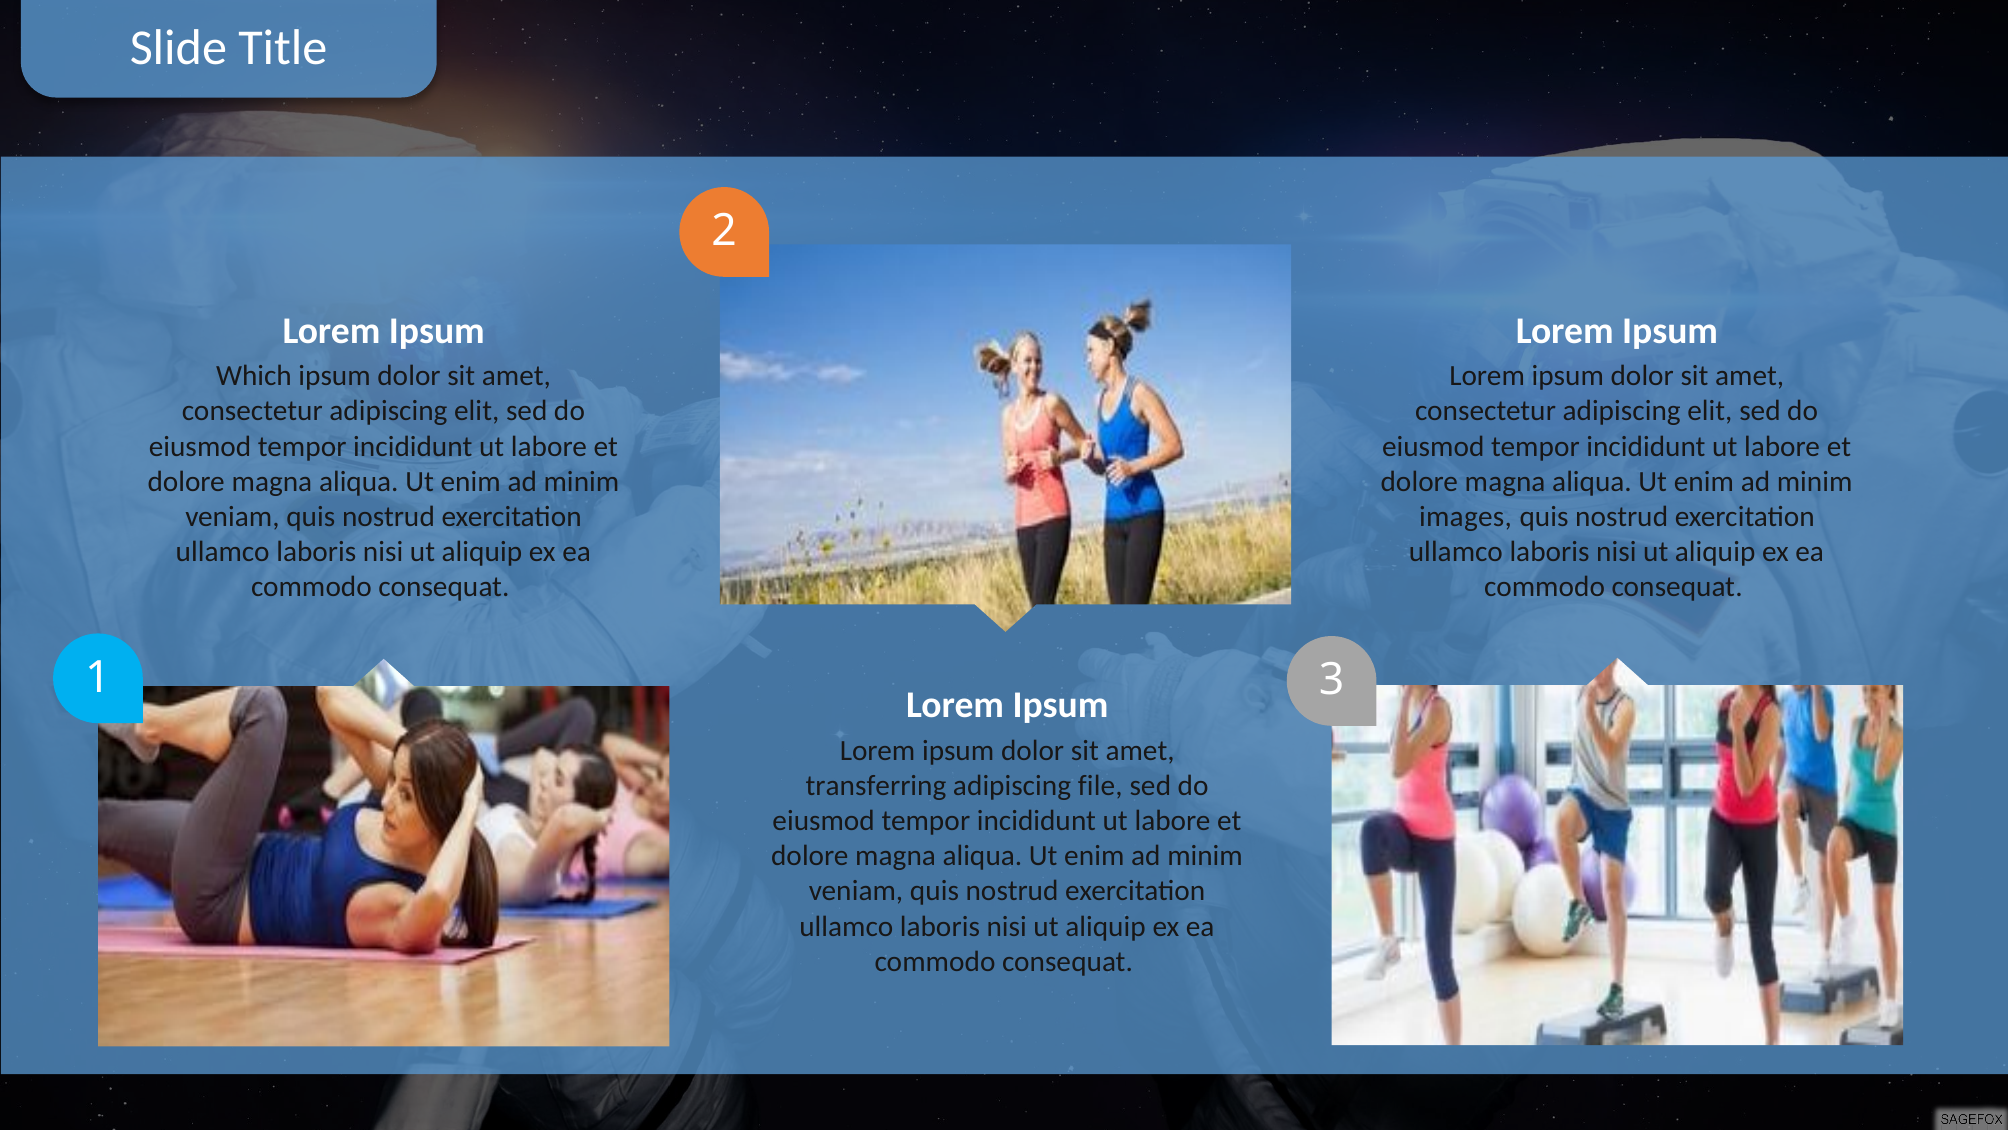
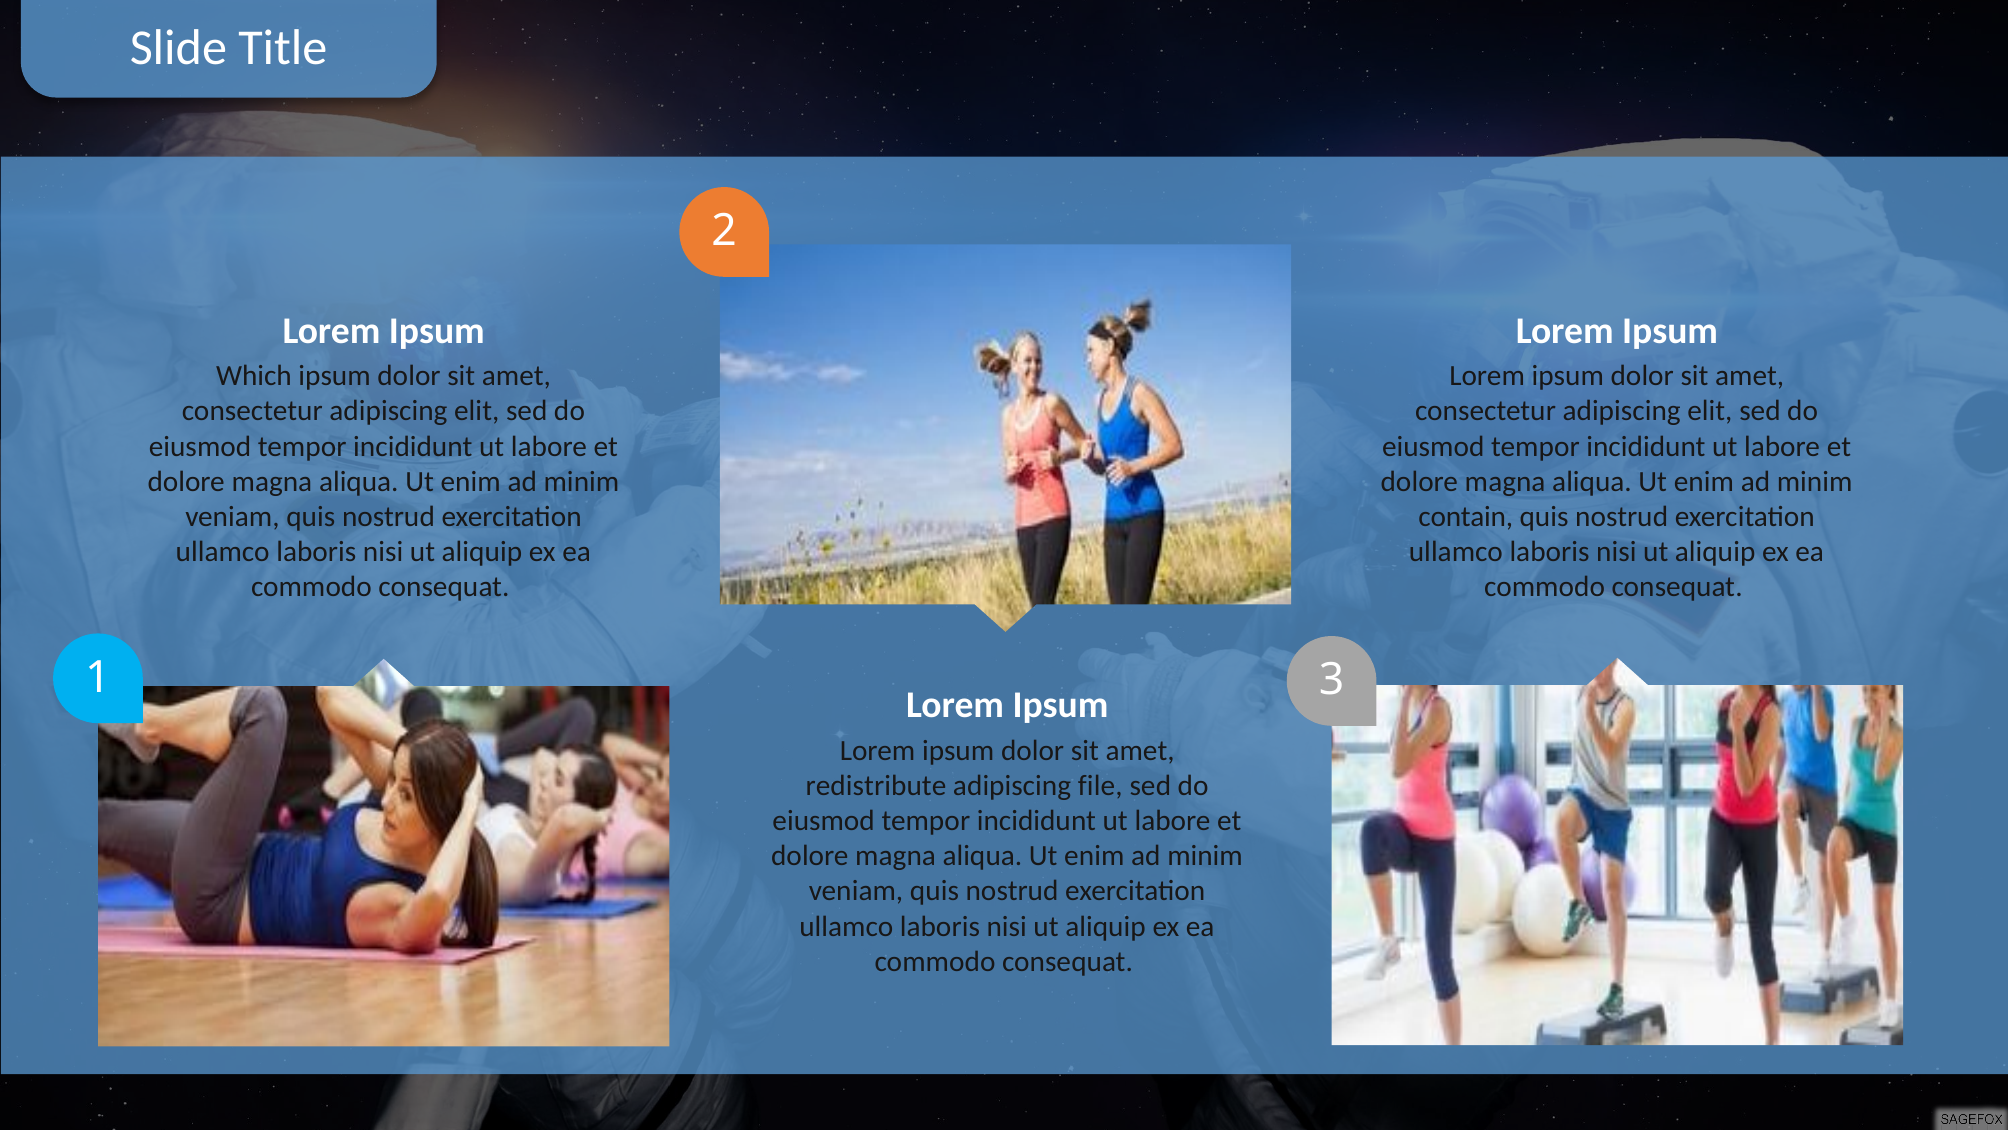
images: images -> contain (1466, 517)
transferring: transferring -> redistribute (876, 785)
